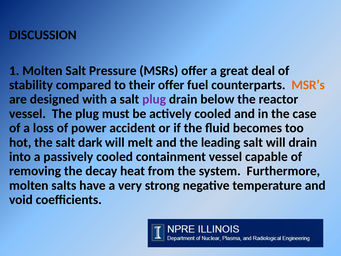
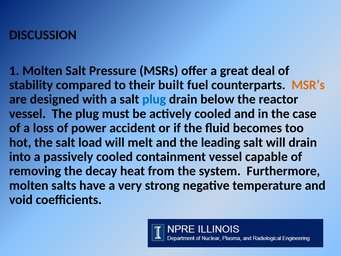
their offer: offer -> built (171, 85)
plug colour: purple -> blue (154, 99)
dark: dark -> load (90, 142)
